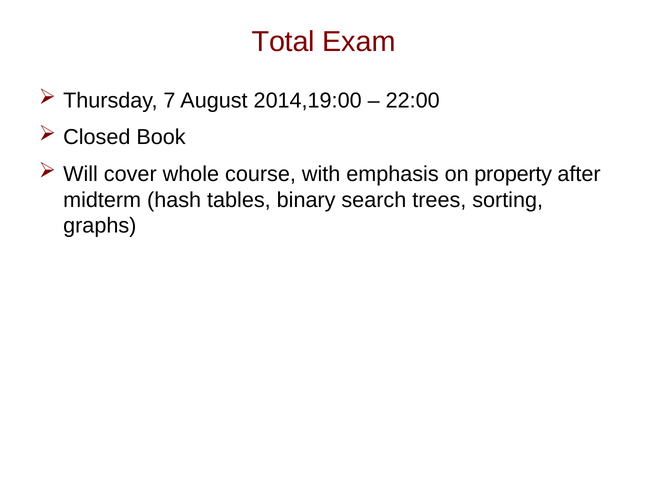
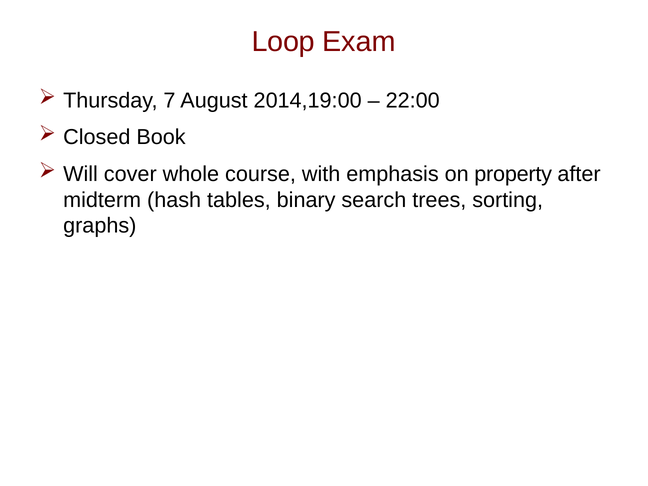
Total: Total -> Loop (283, 42)
